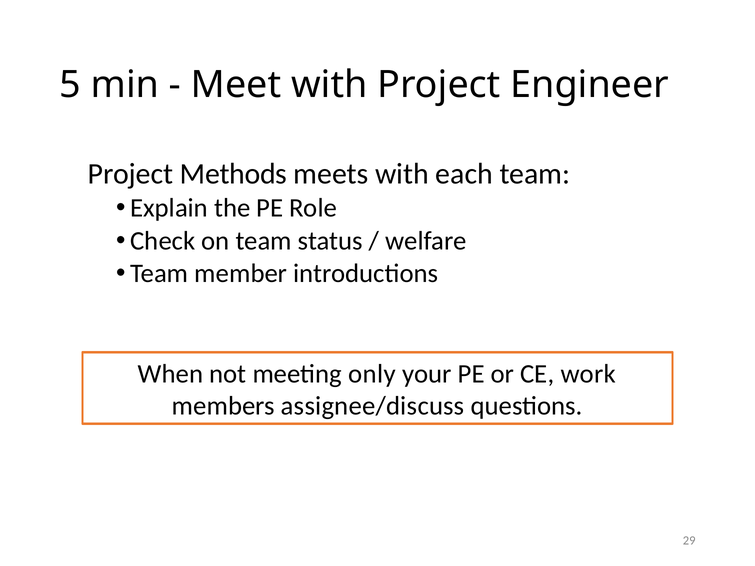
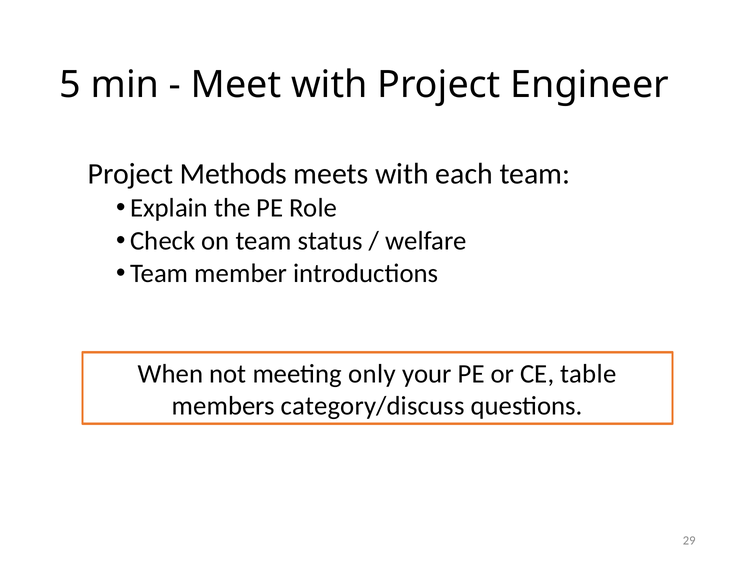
work: work -> table (588, 374)
assignee/discuss: assignee/discuss -> category/discuss (373, 406)
